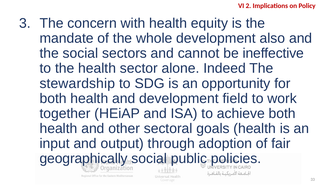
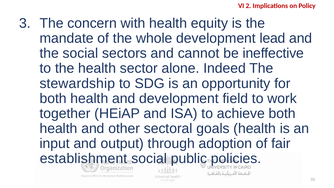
also: also -> lead (272, 38)
geographically: geographically -> establishment (83, 158)
